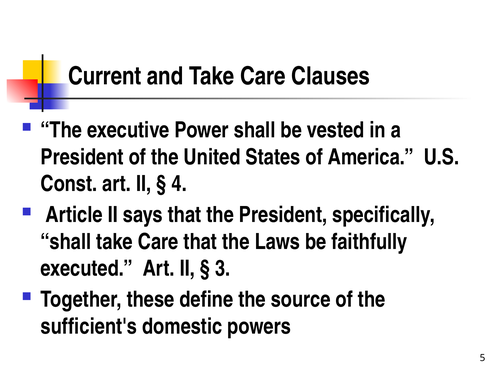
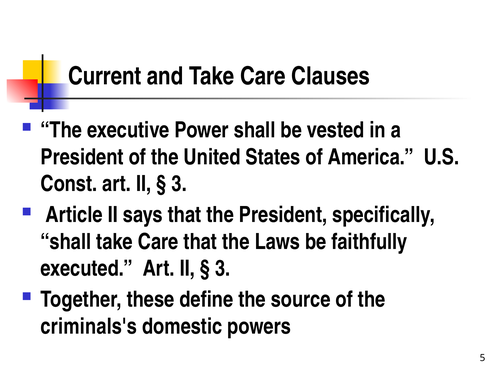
4: 4 -> 3 (179, 184)
sufficient's: sufficient's -> criminals's (89, 326)
